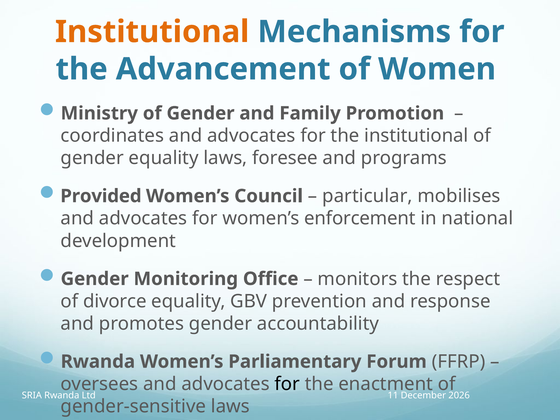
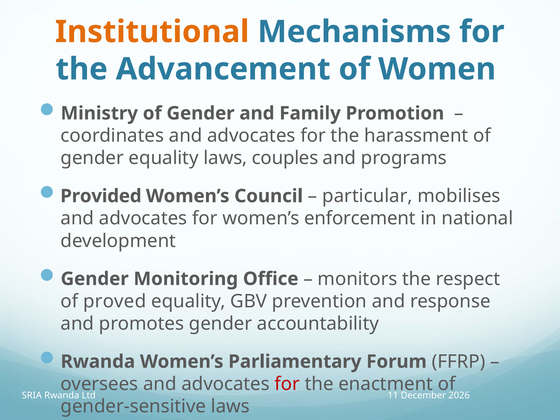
the institutional: institutional -> harassment (416, 136)
foresee: foresee -> couples (285, 158)
divorce: divorce -> proved (115, 301)
for colour: black -> red (287, 384)
